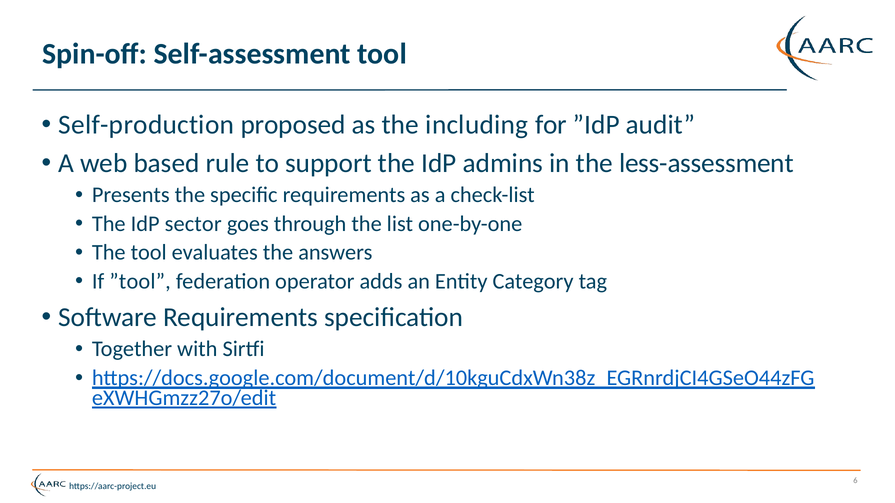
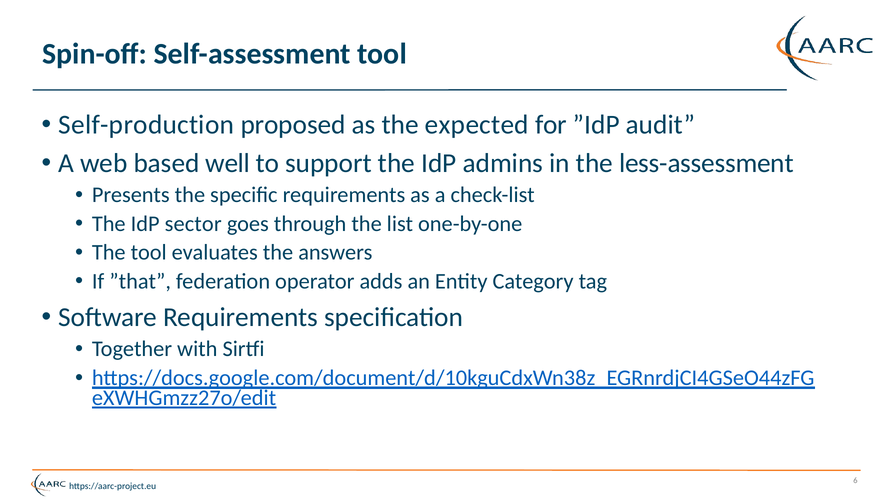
including: including -> expected (477, 125)
rule: rule -> well (228, 164)
”tool: ”tool -> ”that (140, 282)
